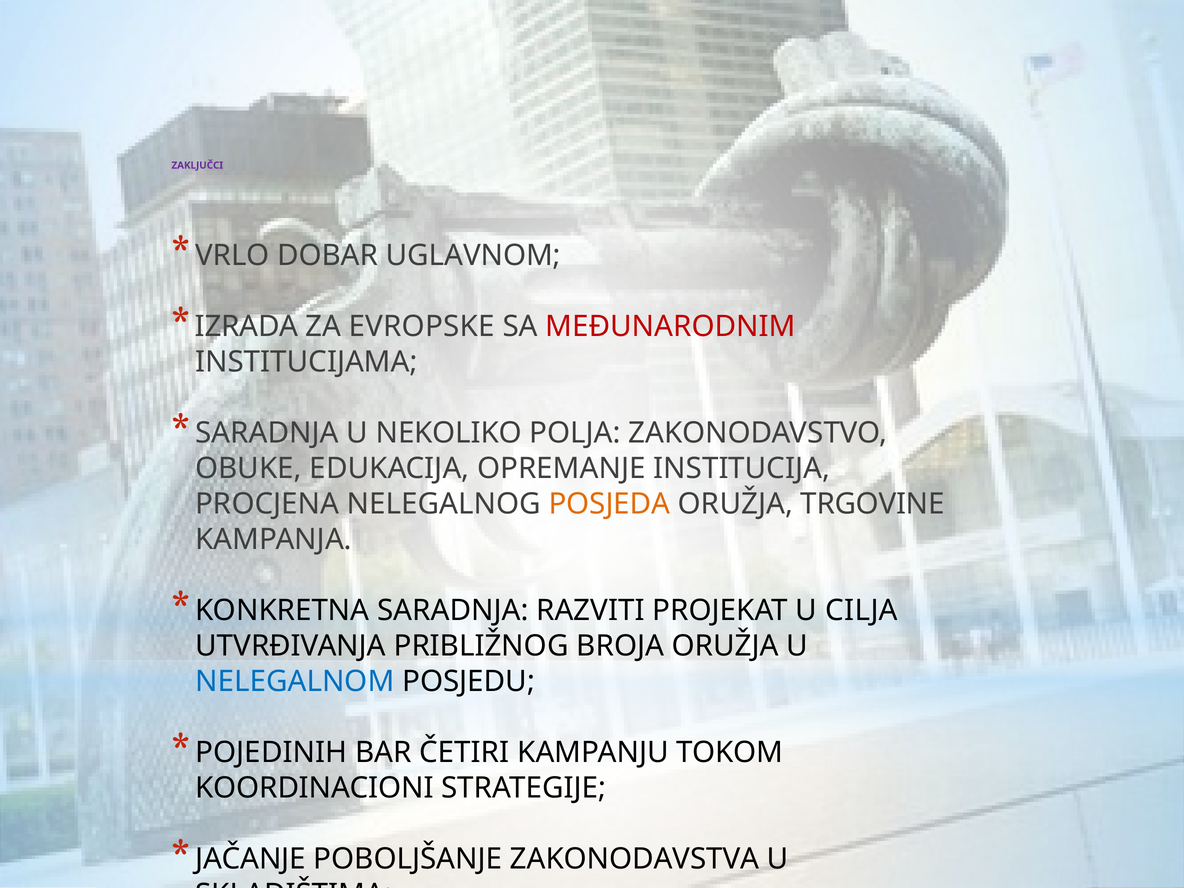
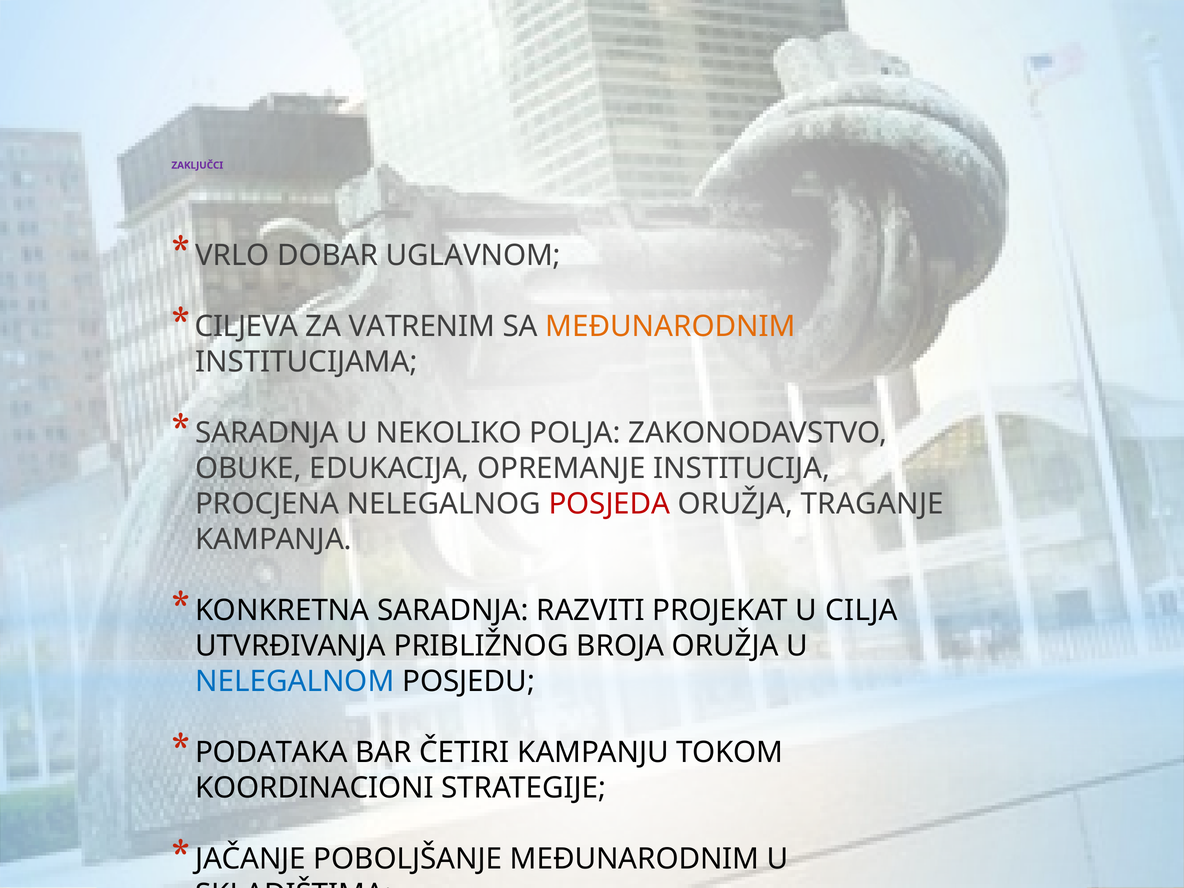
IZRADA: IZRADA -> CILJEVA (247, 326)
EVROPSKE: EVROPSKE -> VATRENIM (422, 326)
MEĐUNARODNIM colour: red -> orange (671, 326)
POSJEDA colour: orange -> red (609, 504)
TRGOVINE: TRGOVINE -> TRAGANJE (872, 504)
POJEDINIH: POJEDINIH -> PODATAKA (271, 753)
POBOLJŠANJE ZAKONODAVSTVA: ZAKONODAVSTVA -> MEĐUNARODNIM (635, 859)
